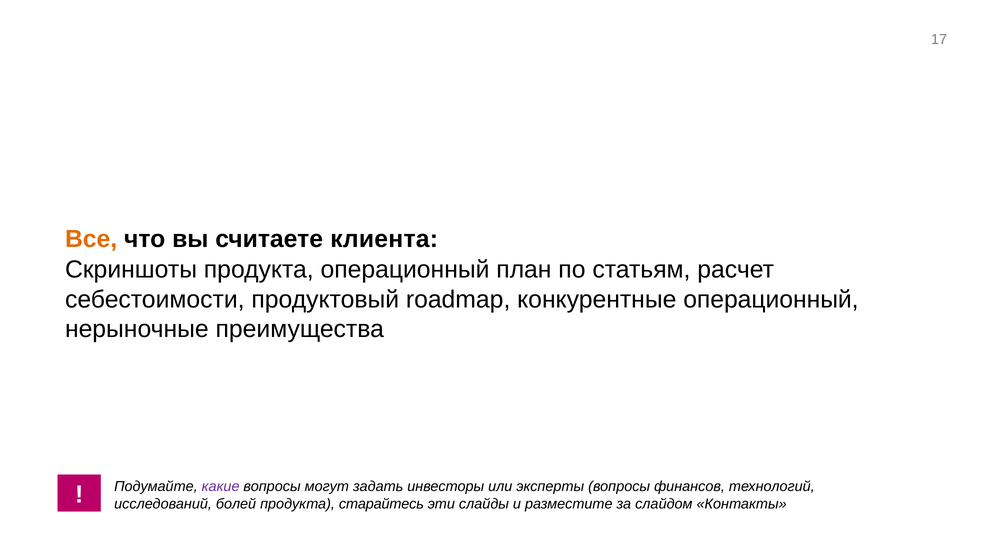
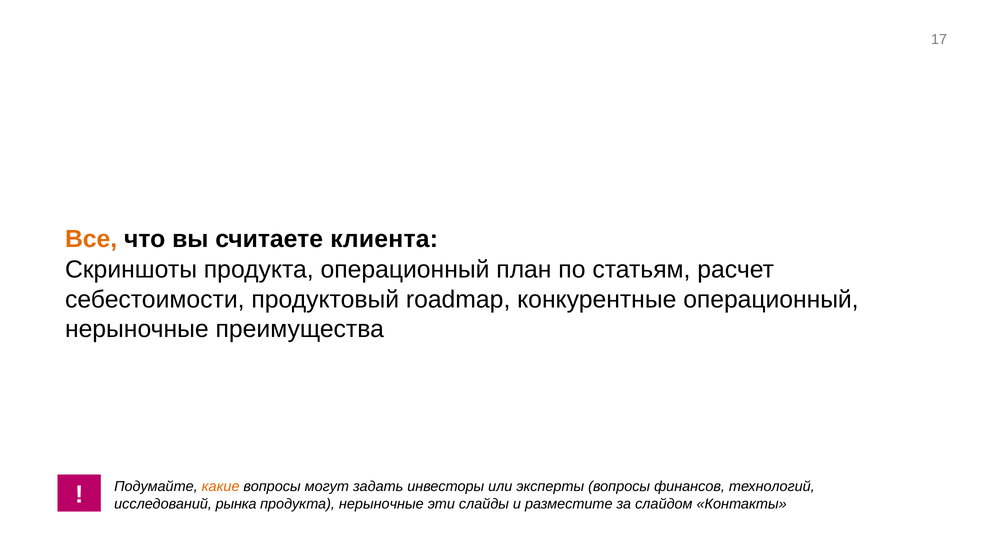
какие colour: purple -> orange (221, 487)
болей: болей -> рынка (236, 504)
продукта старайтесь: старайтесь -> нерыночные (381, 504)
